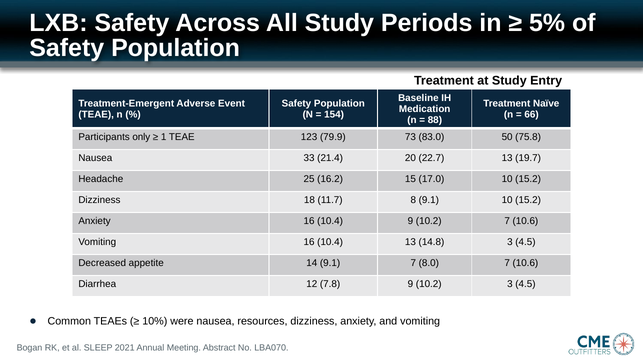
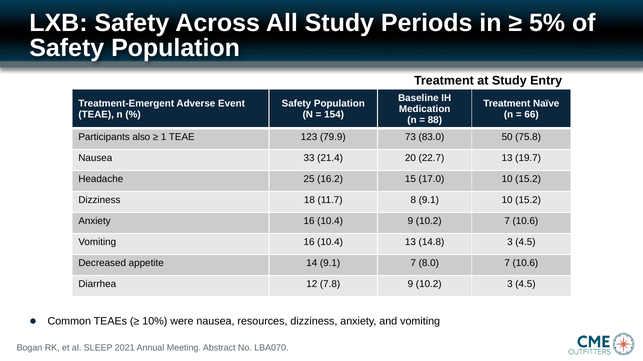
only: only -> also (141, 138)
